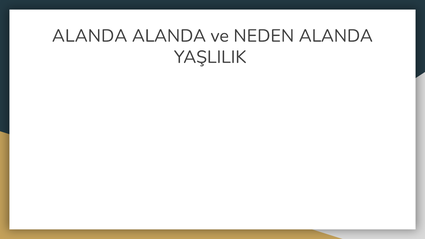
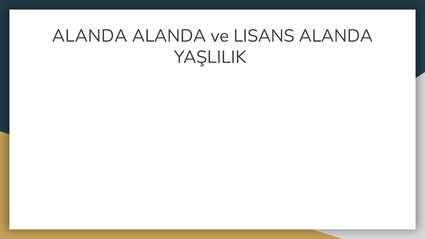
NEDEN: NEDEN -> LISANS (264, 36)
